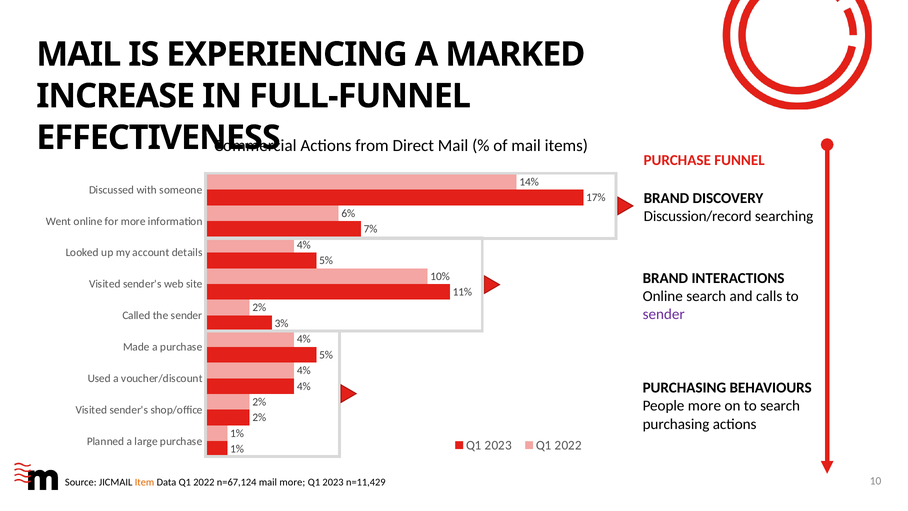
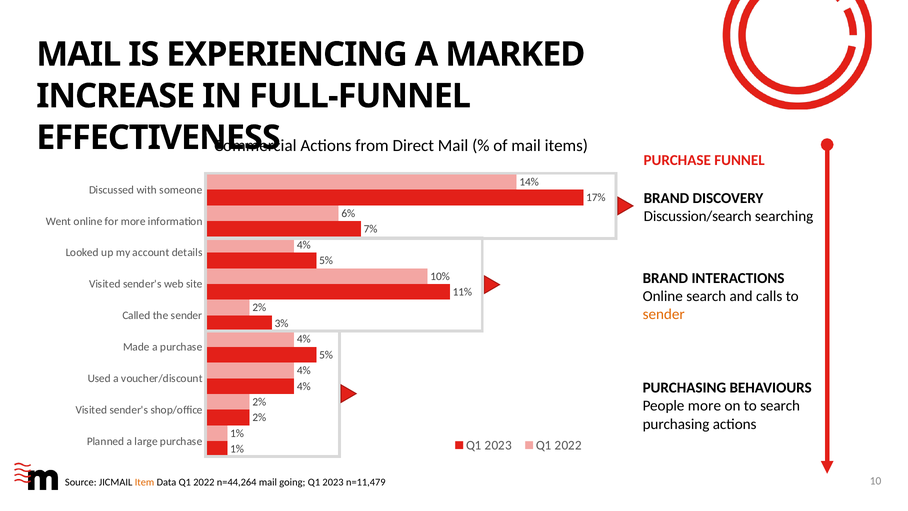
Discussion/record: Discussion/record -> Discussion/search (698, 216)
sender colour: purple -> orange (664, 314)
n=67,124: n=67,124 -> n=44,264 (237, 482)
mail more: more -> going (292, 482)
n=11,429: n=11,429 -> n=11,479 (366, 482)
